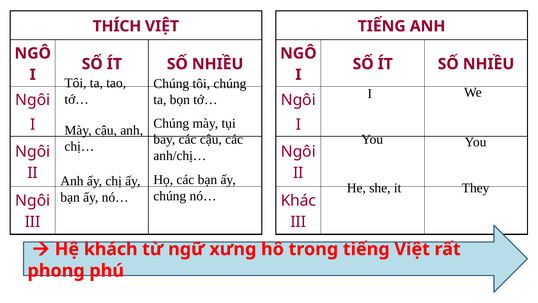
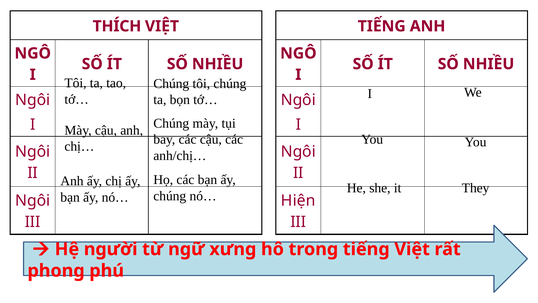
Khác: Khác -> Hiện (298, 200)
khách: khách -> người (111, 249)
